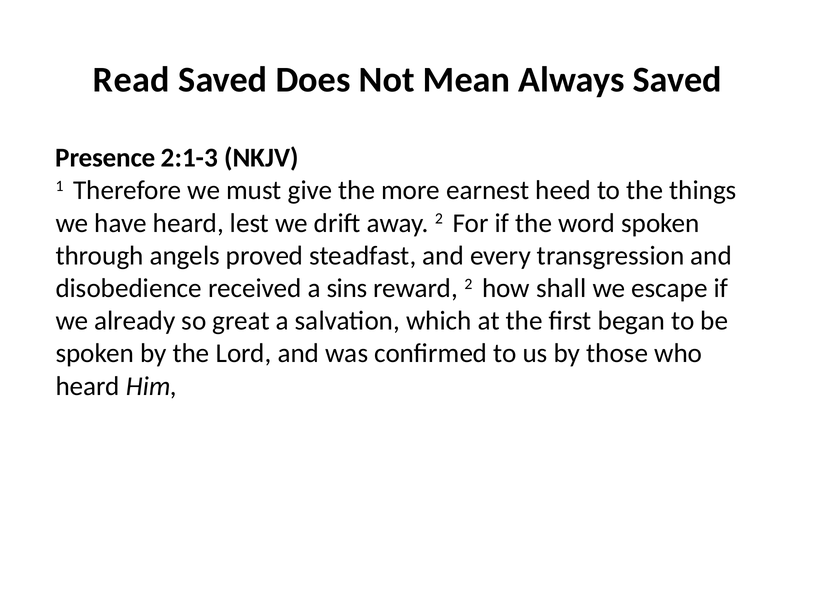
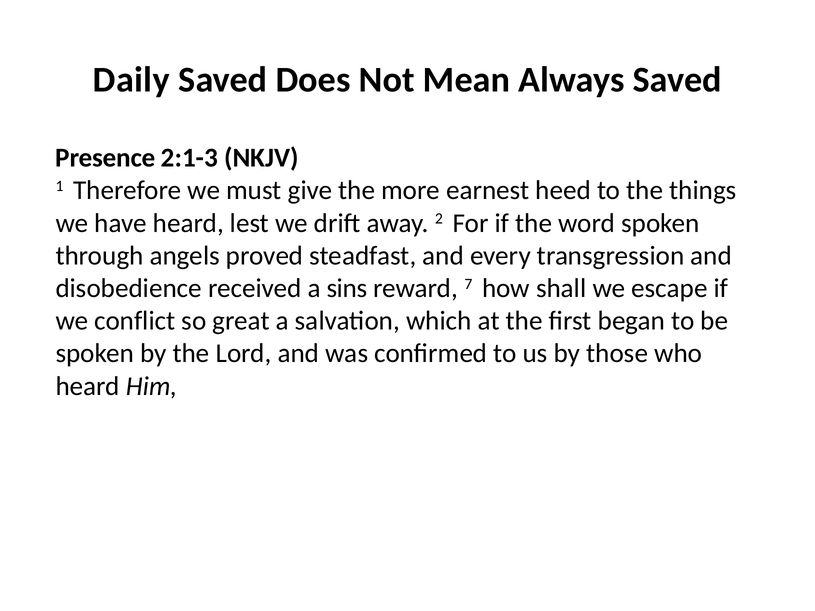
Read: Read -> Daily (131, 80)
reward 2: 2 -> 7 (468, 284)
already: already -> conflict (135, 321)
